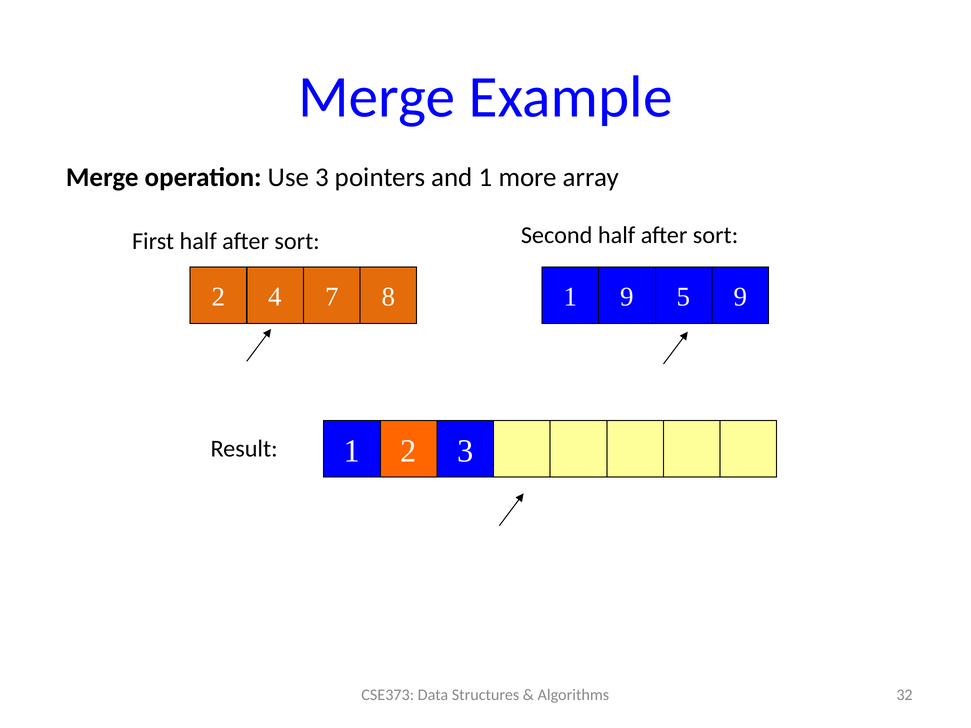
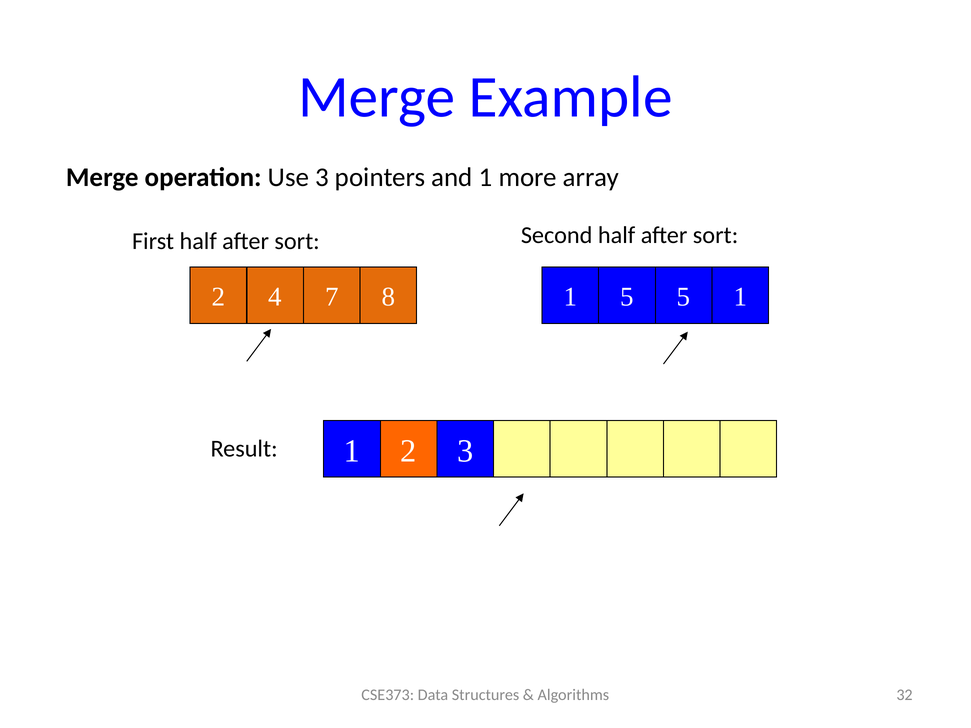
1 9: 9 -> 5 (627, 297)
5 9: 9 -> 1 (740, 297)
